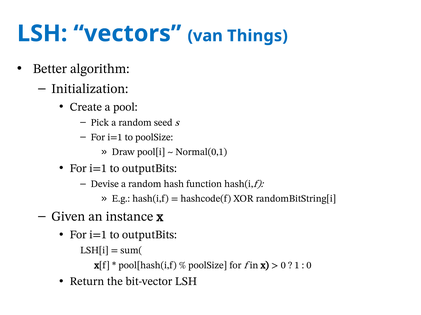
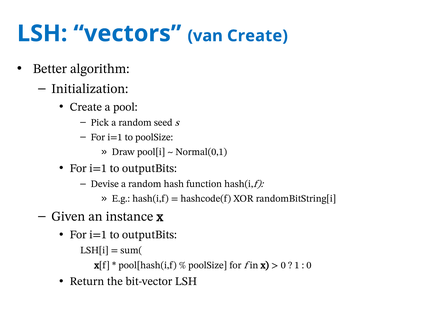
van Things: Things -> Create (257, 36)
